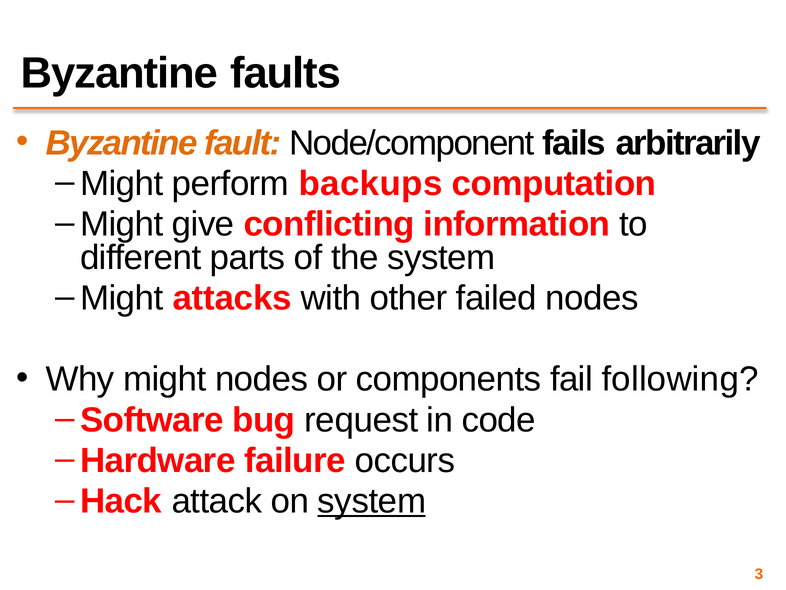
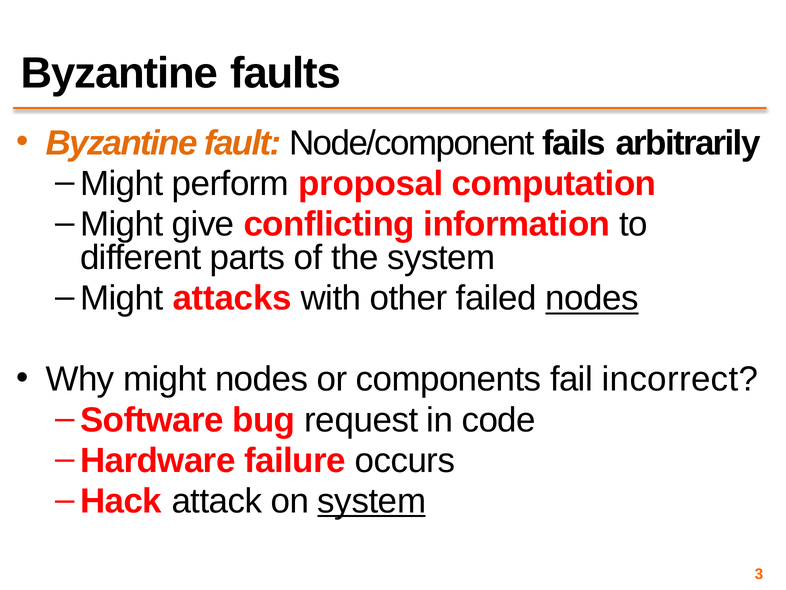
backups: backups -> proposal (371, 183)
nodes underline: none -> present (592, 298)
following: following -> incorrect (680, 379)
